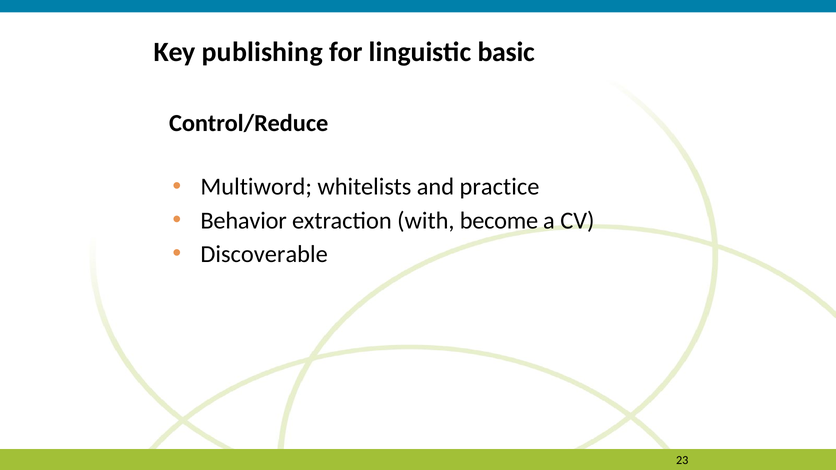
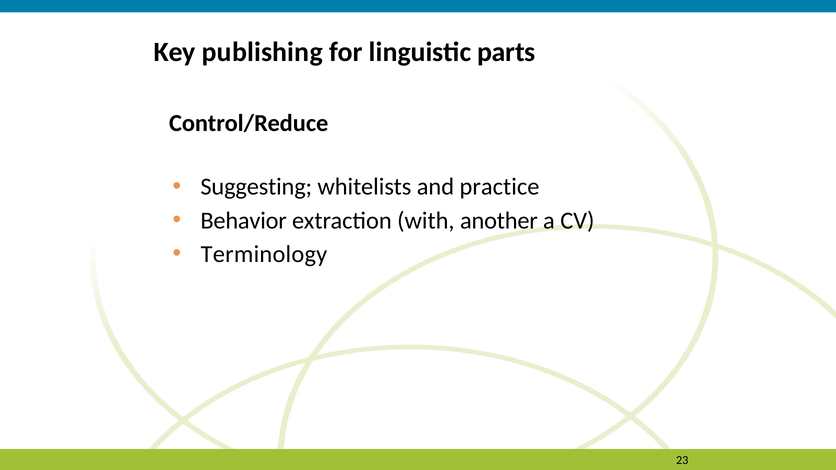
basic: basic -> parts (506, 52)
Multiword: Multiword -> Suggesting (256, 187)
become: become -> another (499, 221)
Discoverable: Discoverable -> Terminology (264, 254)
